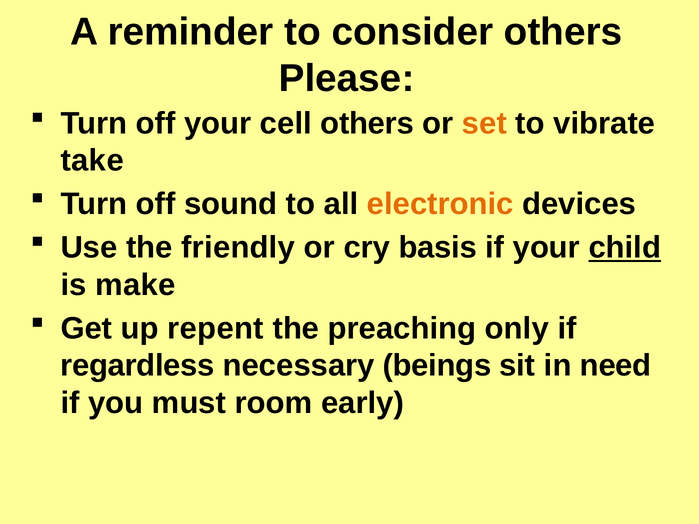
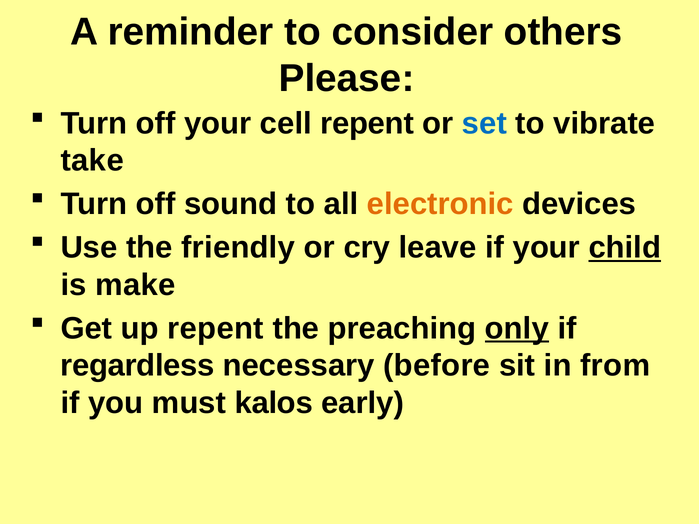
cell others: others -> repent (367, 123)
set colour: orange -> blue (484, 123)
basis: basis -> leave (438, 248)
only underline: none -> present (517, 328)
beings: beings -> before (437, 366)
need: need -> from (615, 366)
room: room -> kalos (274, 403)
